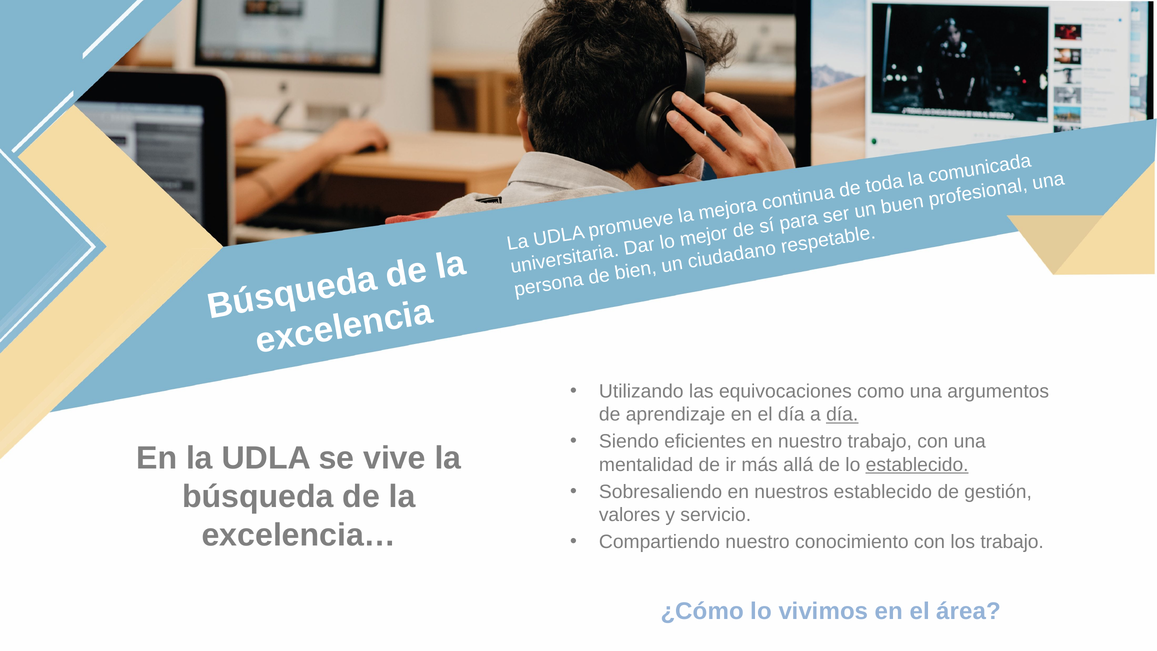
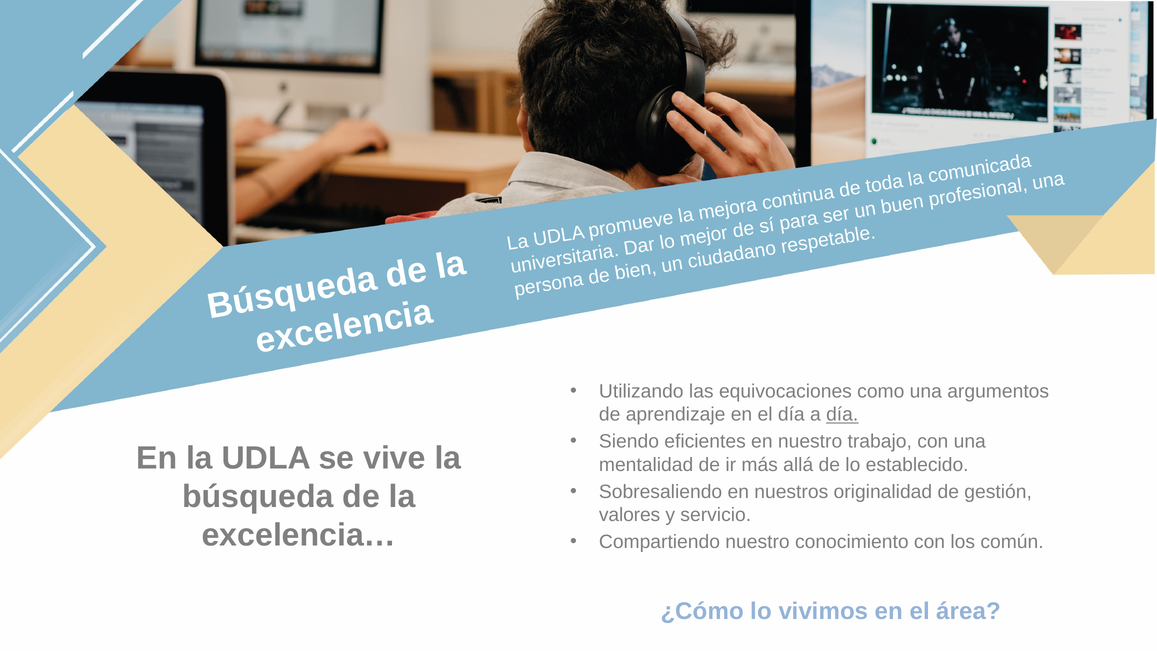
establecido underline: present -> none (917, 465)
nuestros establecido: establecido -> originalidad (883, 492)
los trabajo: trabajo -> común (1012, 542)
